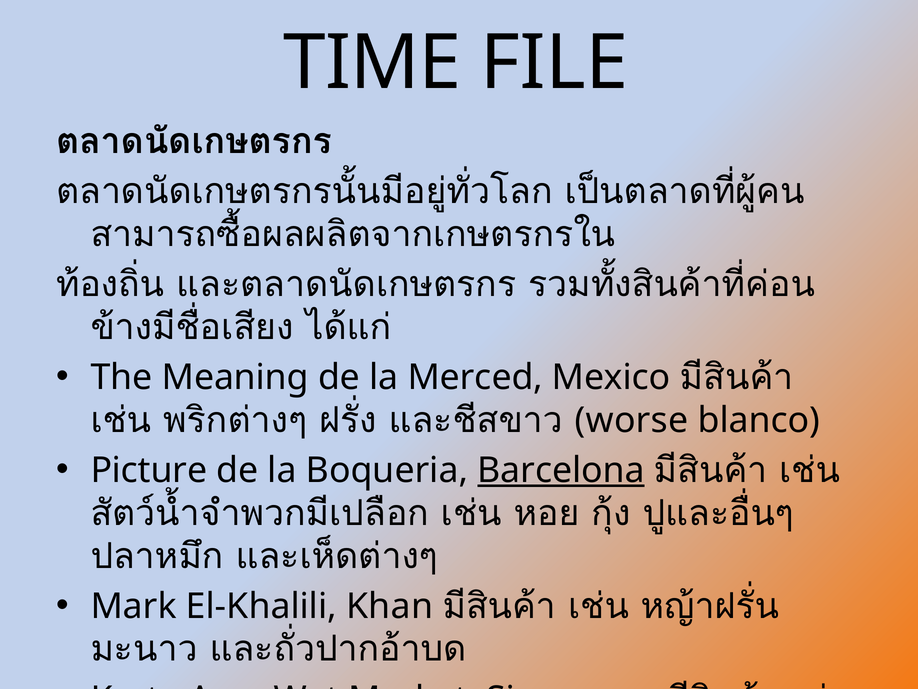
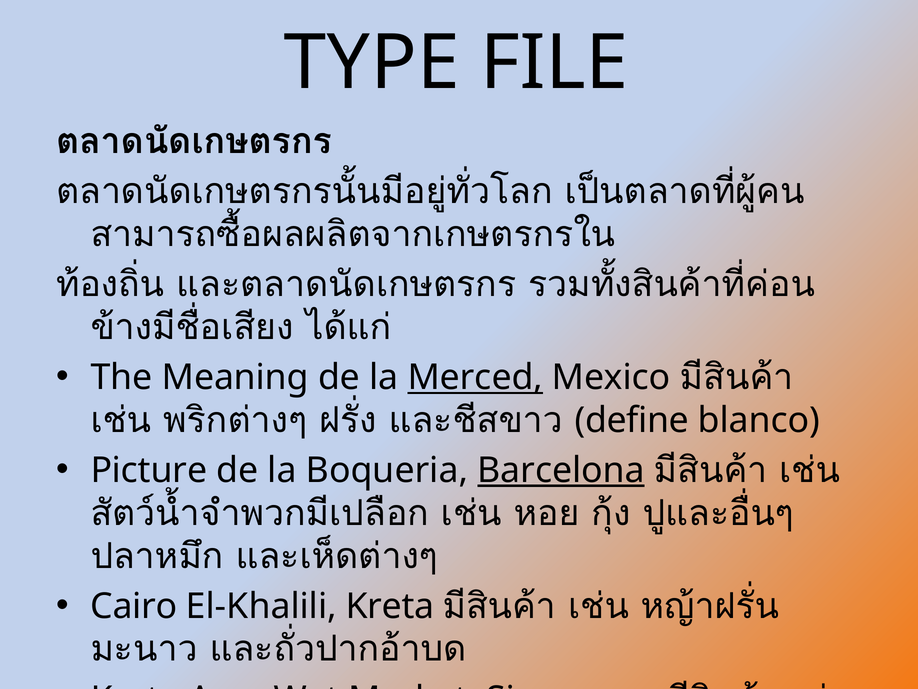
TIME: TIME -> TYPE (372, 63)
Merced underline: none -> present (475, 377)
worse: worse -> define (632, 420)
Mark: Mark -> Cairo (134, 606)
El-Khalili Khan: Khan -> Kreta (390, 606)
